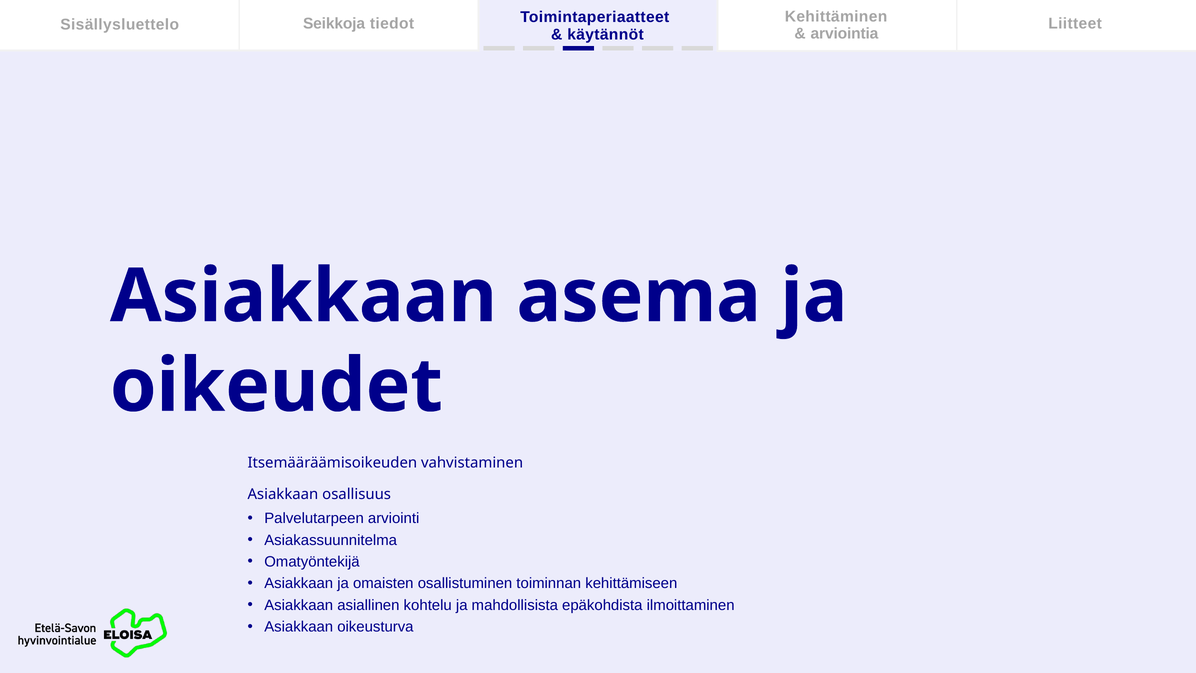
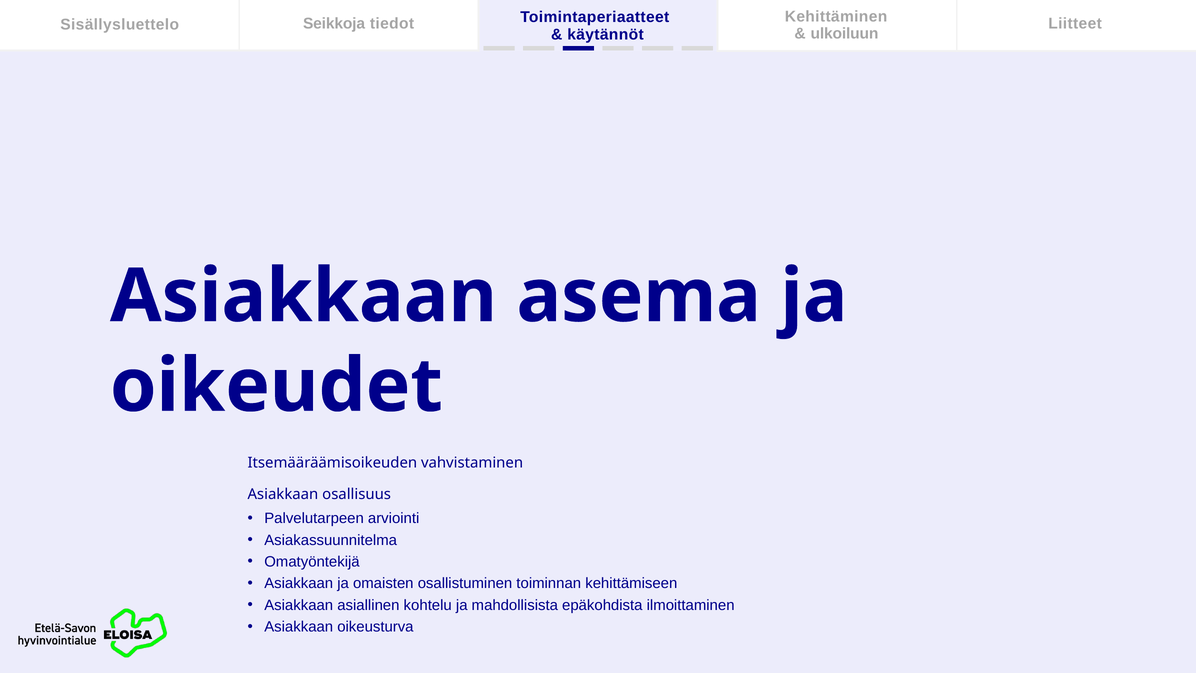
arviointia: arviointia -> ulkoiluun (844, 34)
